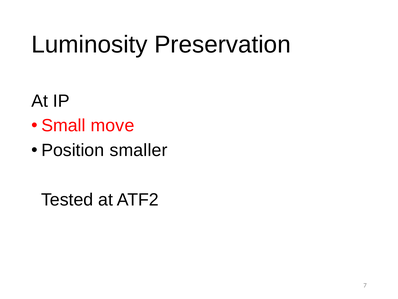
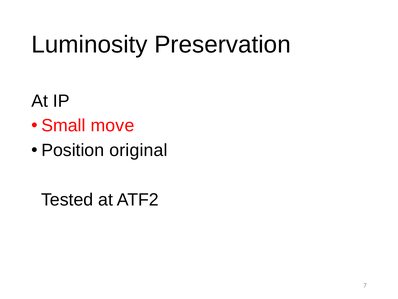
smaller: smaller -> original (139, 150)
